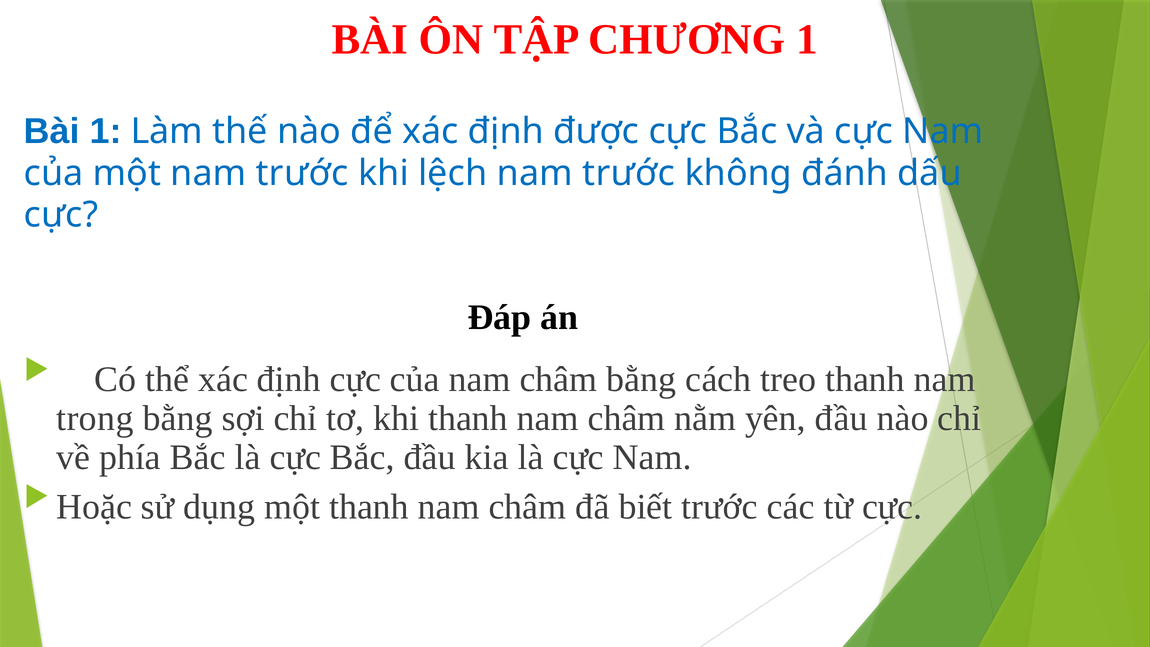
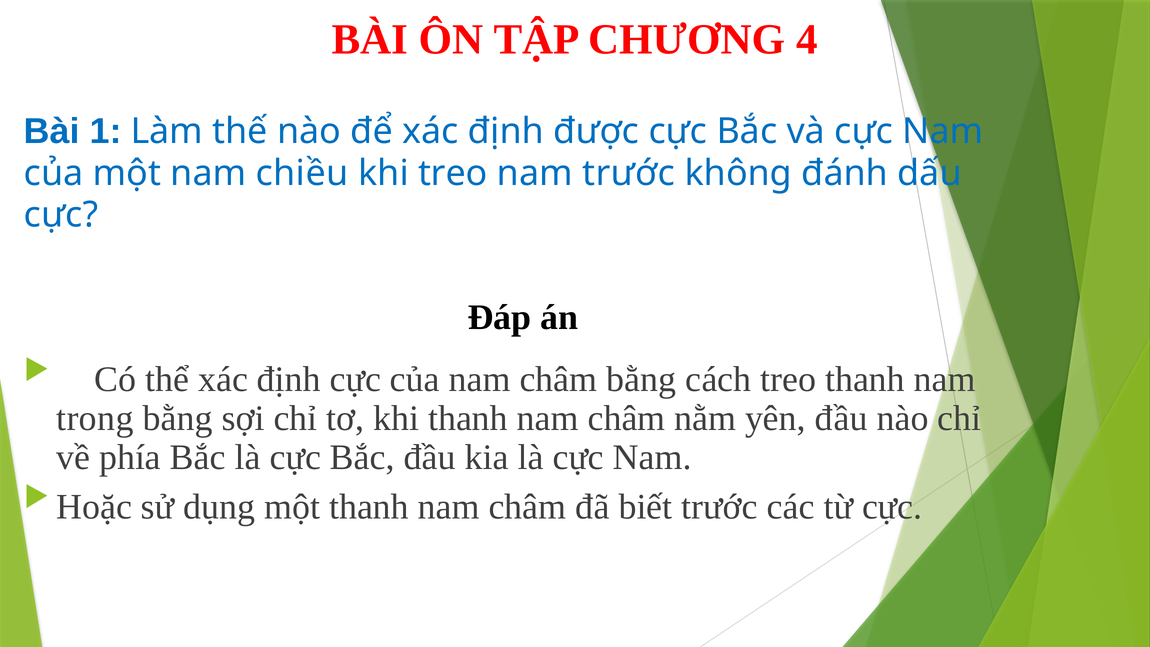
CHƯƠNG 1: 1 -> 4 (807, 40)
một nam trước: trước -> chiều (302, 173)
khi lệch: lệch -> treo (453, 173)
